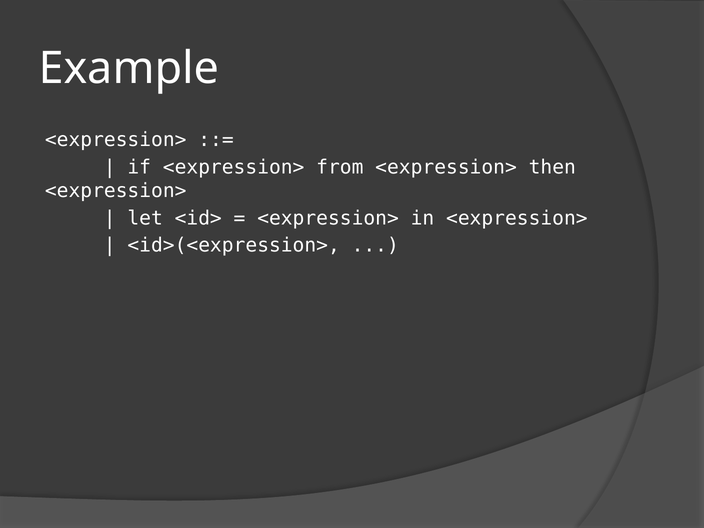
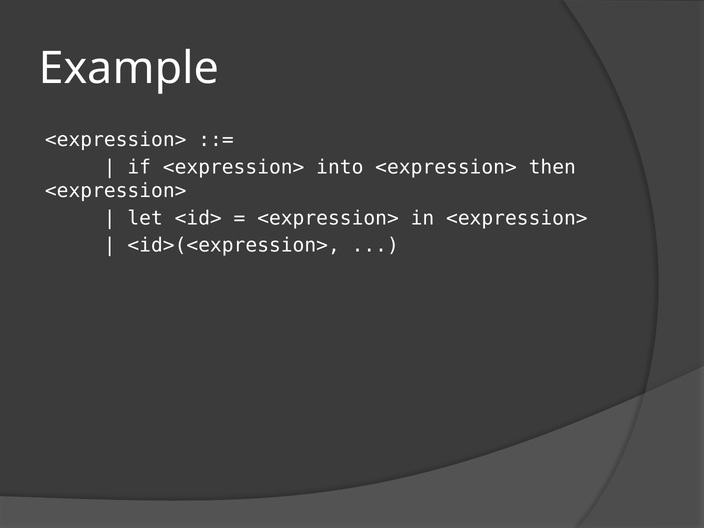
from: from -> into (340, 167)
